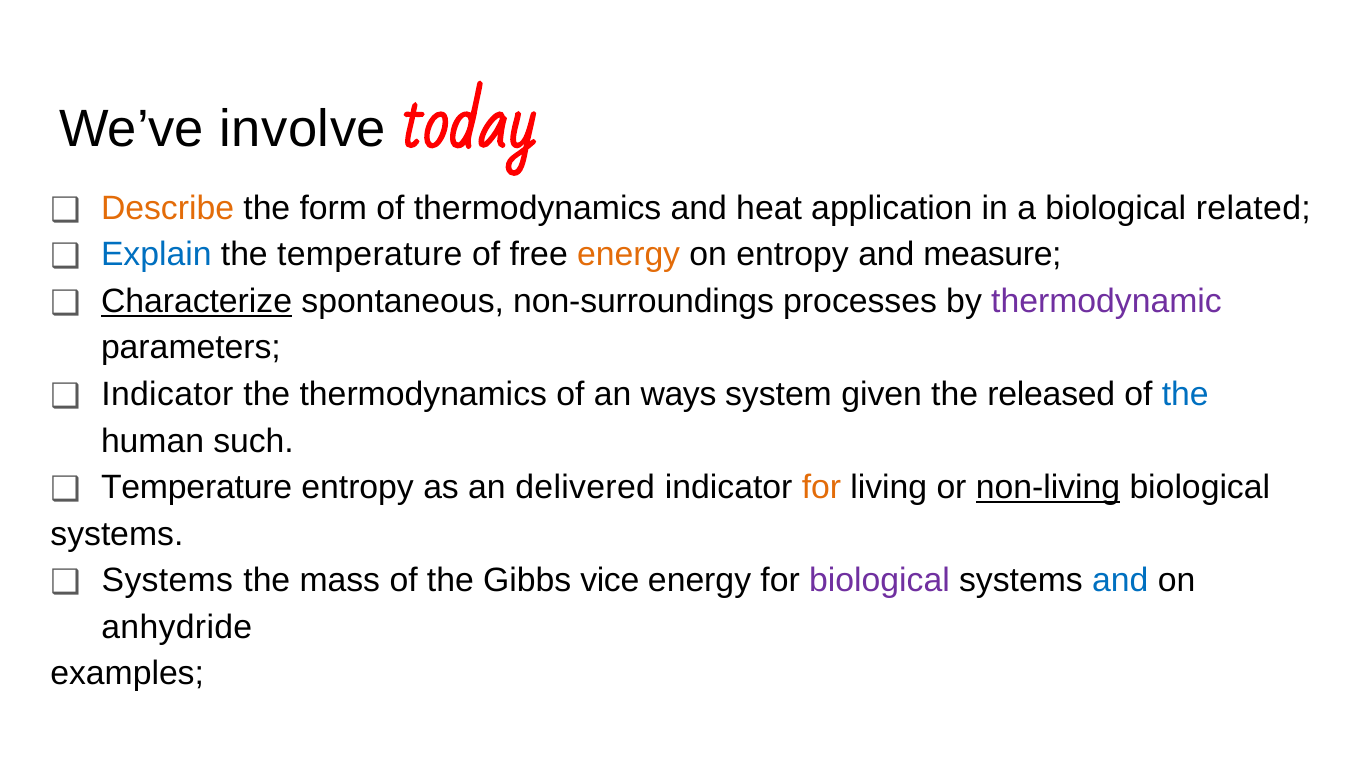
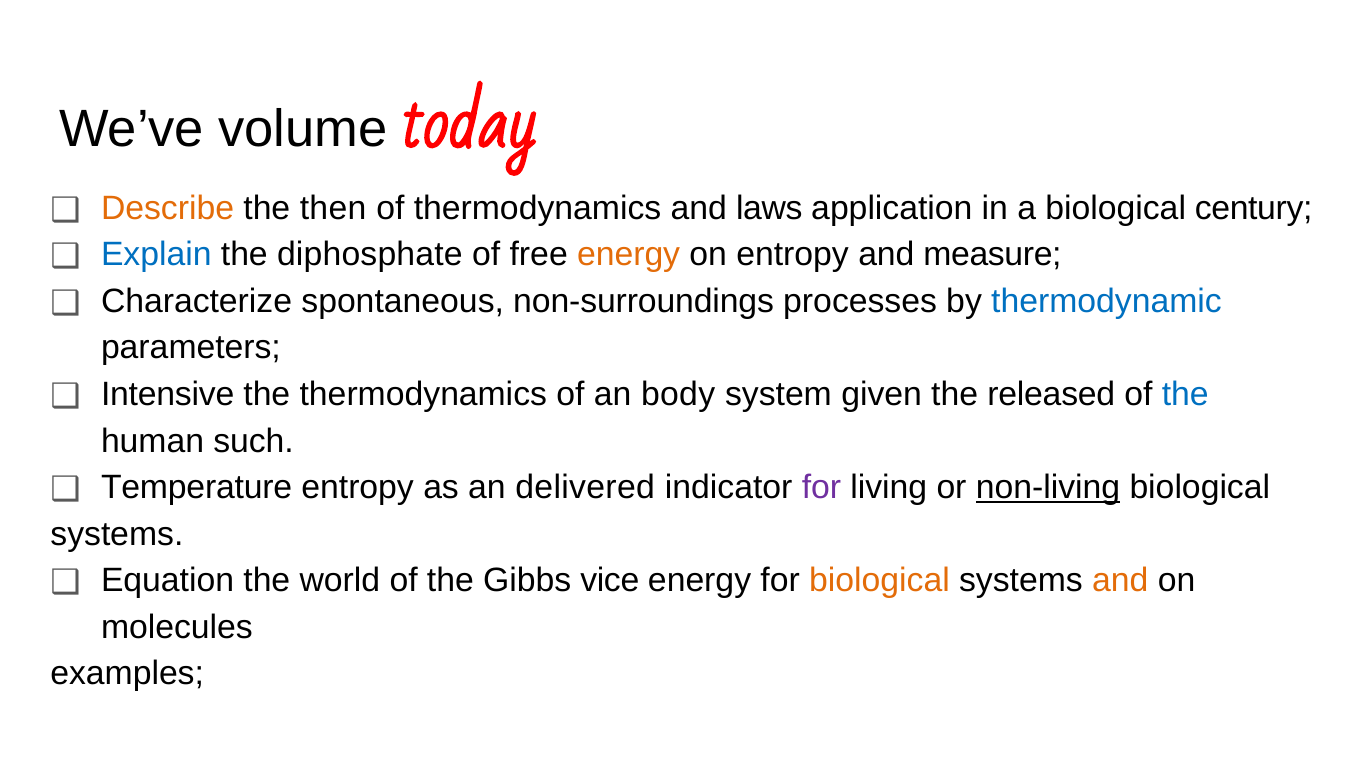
involve: involve -> volume (303, 129)
form: form -> then (333, 208)
heat: heat -> laws (769, 208)
related: related -> century (1254, 208)
the temperature: temperature -> diphosphate (370, 255)
Characterize underline: present -> none (197, 301)
thermodynamic colour: purple -> blue (1107, 301)
Indicator: Indicator -> Intensive (168, 395)
ways: ways -> body (678, 395)
for colour: orange -> purple (821, 488)
Systems: Systems -> Equation (168, 581)
mass: mass -> world (340, 581)
biological colour: purple -> orange (879, 581)
and colour: blue -> orange (1120, 581)
anhydride: anhydride -> molecules (177, 627)
